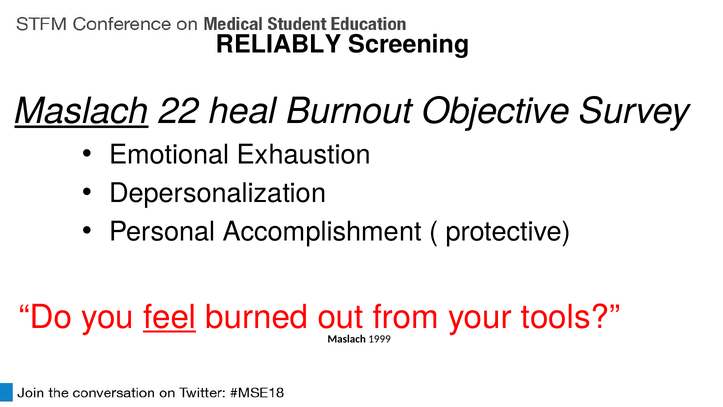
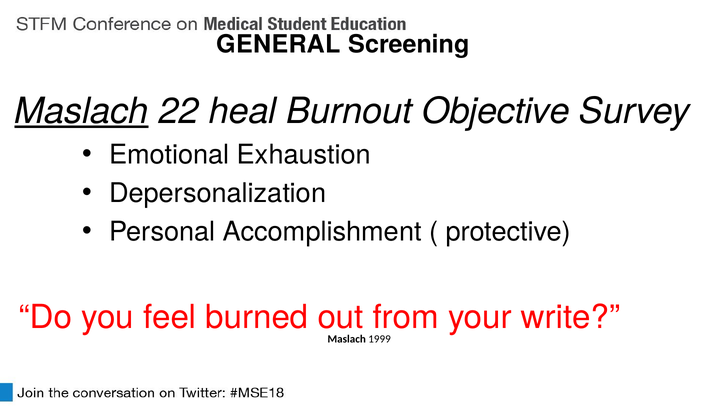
RELIABLY: RELIABLY -> GENERAL (279, 44)
feel underline: present -> none (170, 317)
tools: tools -> write (570, 317)
